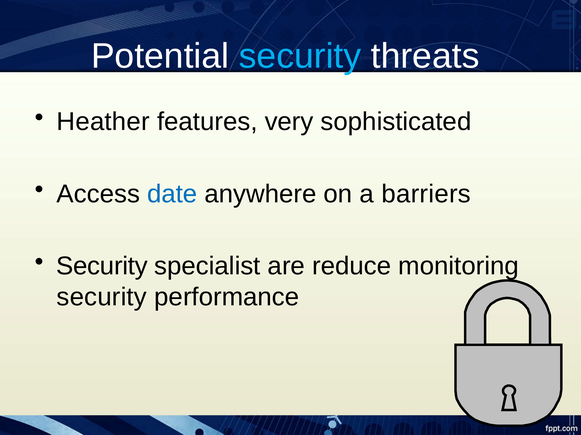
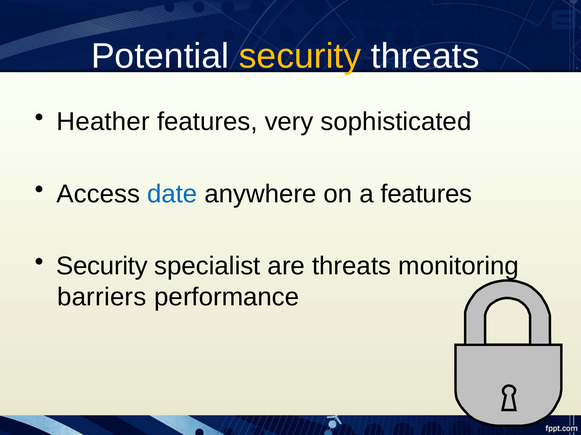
security colour: light blue -> yellow (300, 56)
a barriers: barriers -> features (426, 194)
are reduce: reduce -> threats (352, 267)
security: security -> barriers (102, 298)
